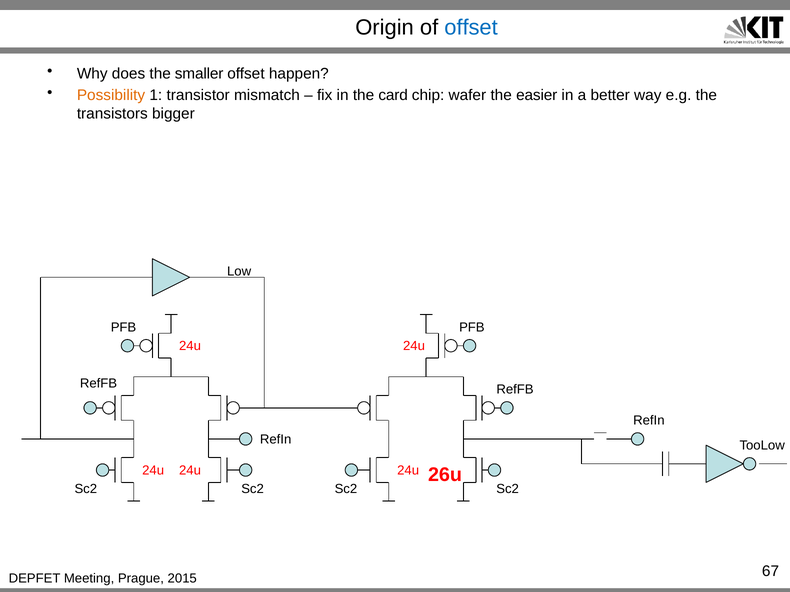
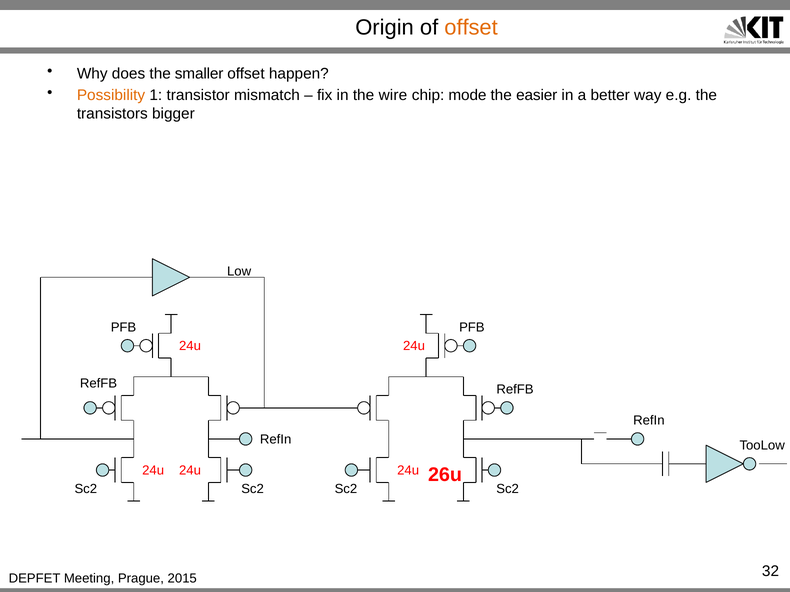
offset colour: blue -> orange (471, 28)
card: card -> wire (393, 95)
wafer: wafer -> mode (467, 95)
67: 67 -> 32 (771, 572)
